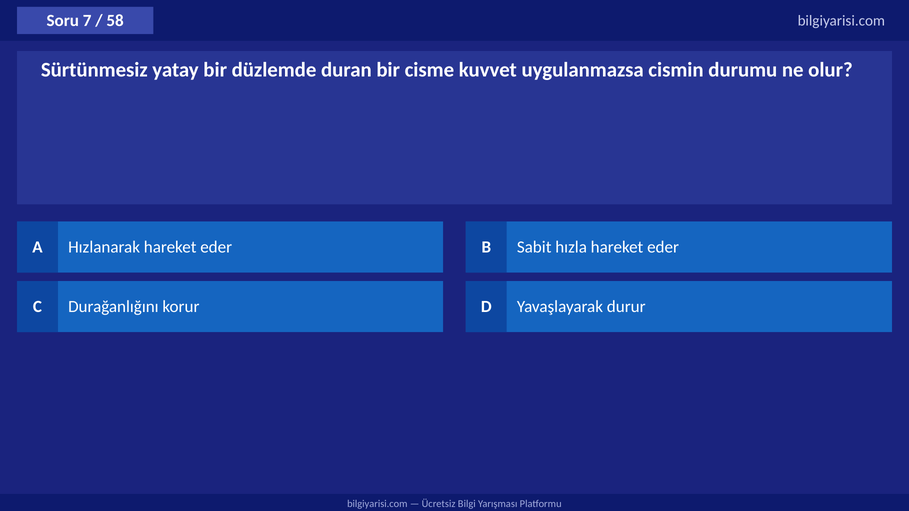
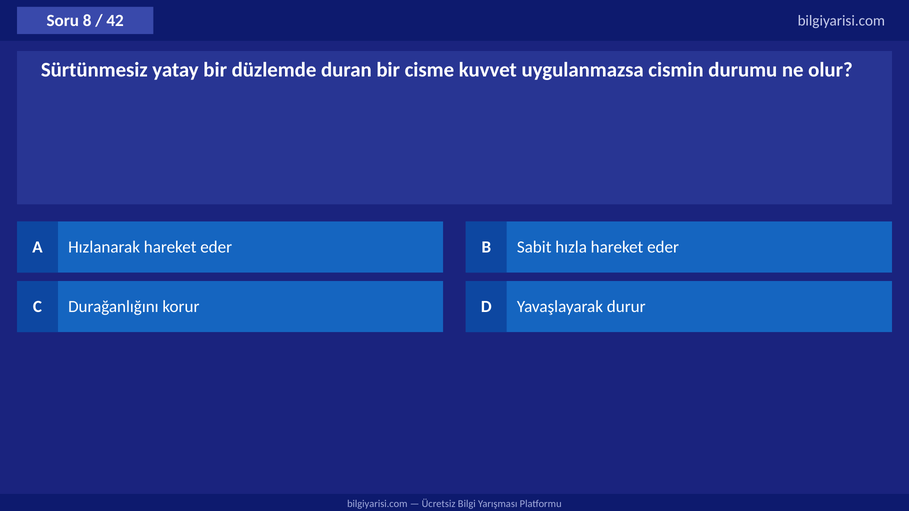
7: 7 -> 8 (87, 21)
58: 58 -> 42 (115, 21)
